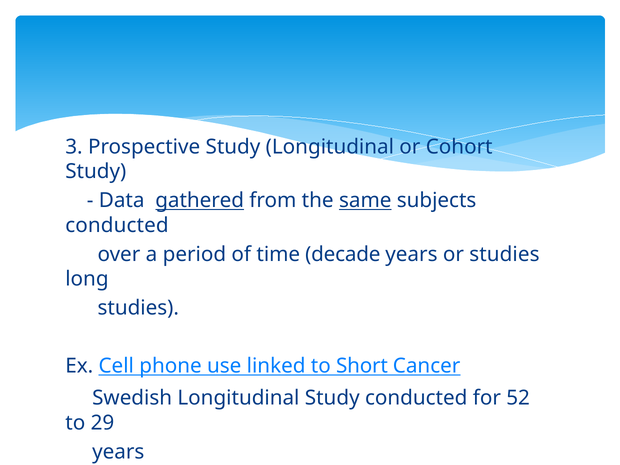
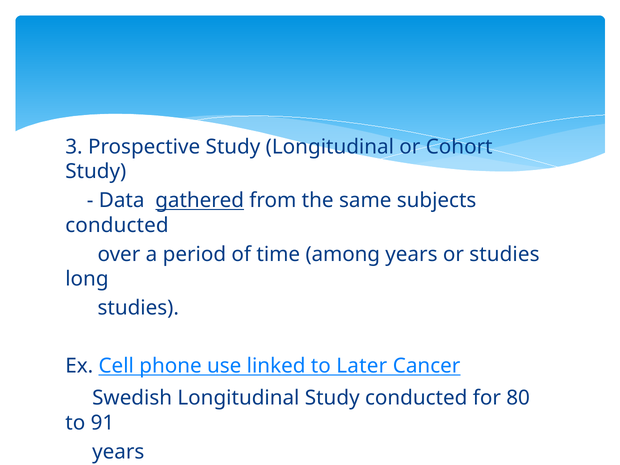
same underline: present -> none (365, 201)
decade: decade -> among (343, 254)
Short: Short -> Later (362, 366)
52: 52 -> 80 (518, 398)
29: 29 -> 91 (102, 423)
